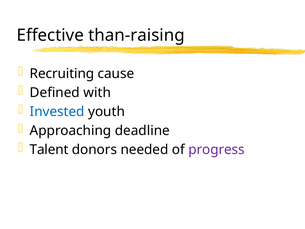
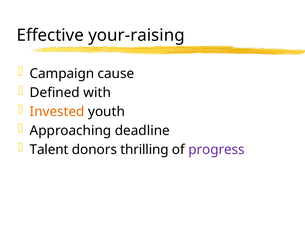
than-raising: than-raising -> your-raising (136, 35)
Recruiting: Recruiting -> Campaign (62, 74)
Invested colour: blue -> orange (57, 111)
needed: needed -> thrilling (145, 149)
